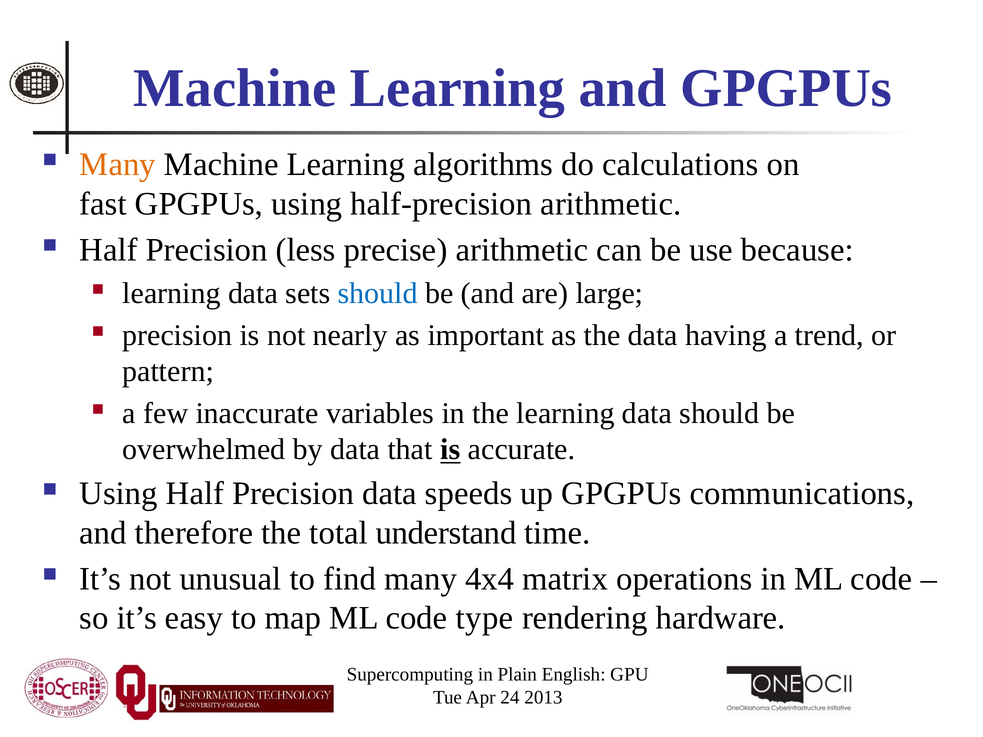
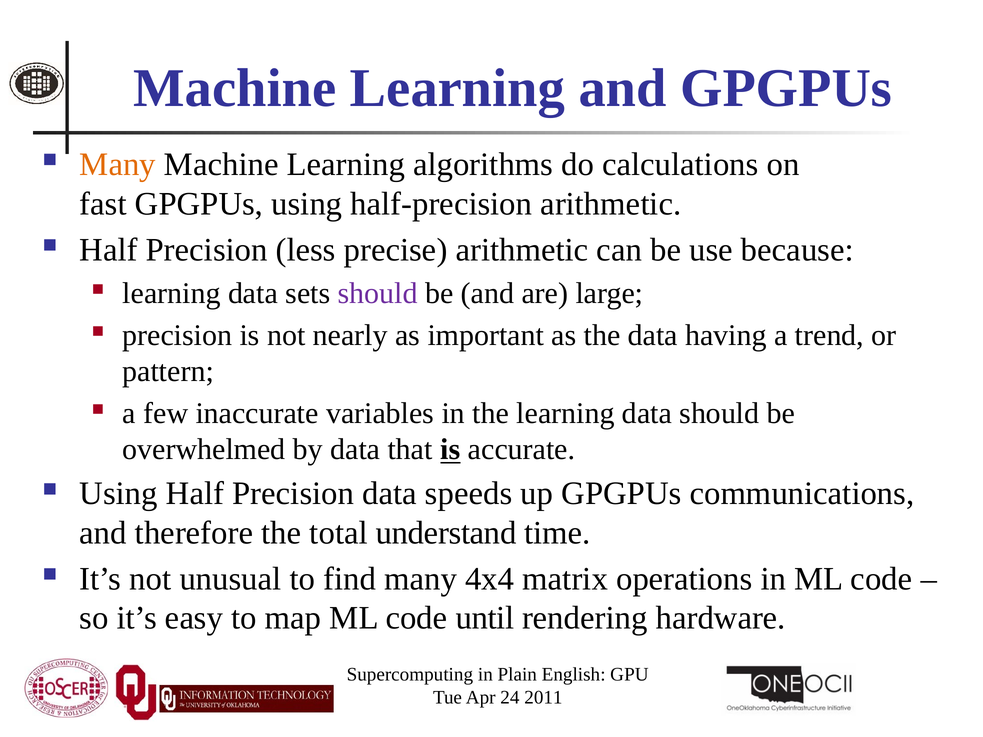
should colour: blue -> purple (378, 293)
type: type -> until (485, 618)
2013: 2013 -> 2011 (543, 698)
